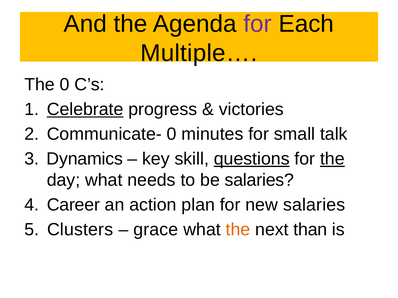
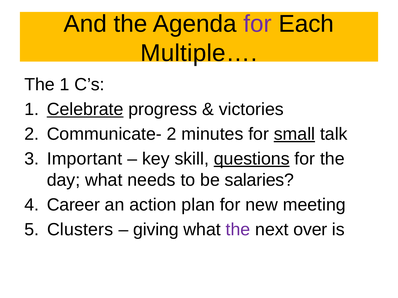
The 0: 0 -> 1 (65, 85)
Communicate- 0: 0 -> 2 (172, 134)
small underline: none -> present (294, 134)
Dynamics: Dynamics -> Important (85, 159)
the underline: present -> none (332, 159)
new salaries: salaries -> meeting (314, 205)
grace: grace -> giving (156, 230)
the colour: orange -> purple (238, 230)
than: than -> over (310, 230)
